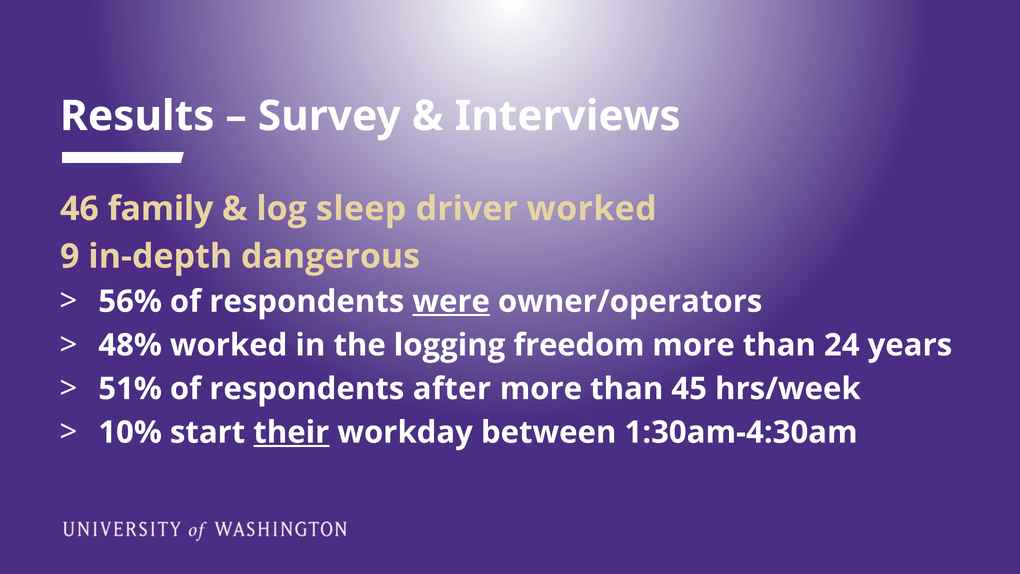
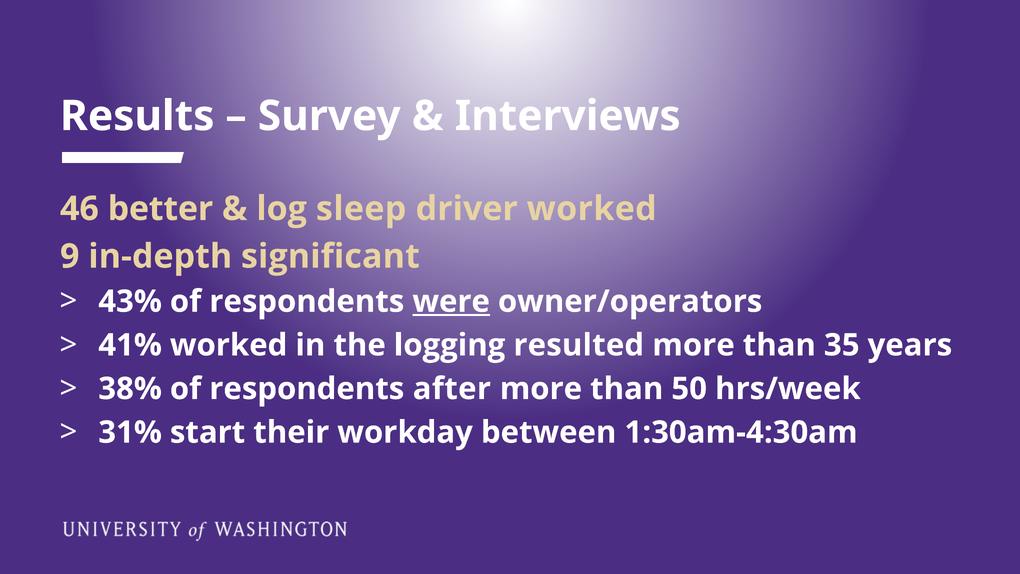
family: family -> better (160, 209)
dangerous: dangerous -> significant (330, 256)
56%: 56% -> 43% (130, 301)
48%: 48% -> 41% (130, 345)
freedom: freedom -> resulted (579, 345)
24: 24 -> 35 (842, 345)
51%: 51% -> 38% (130, 389)
45: 45 -> 50 (689, 389)
10%: 10% -> 31% (130, 432)
their underline: present -> none (291, 432)
